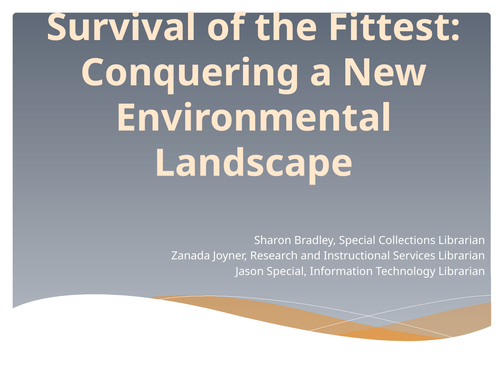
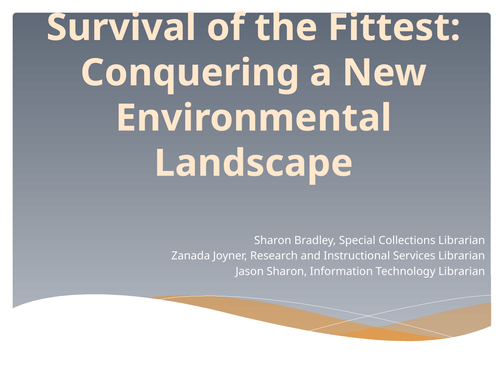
Jason Special: Special -> Sharon (287, 272)
